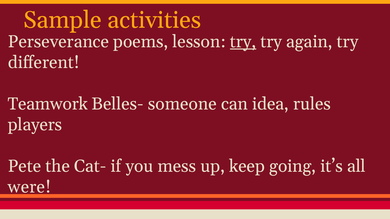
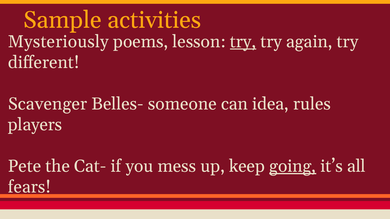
Perseverance: Perseverance -> Mysteriously (58, 42)
Teamwork: Teamwork -> Scavenger (48, 104)
going underline: none -> present (293, 166)
were: were -> fears (30, 187)
